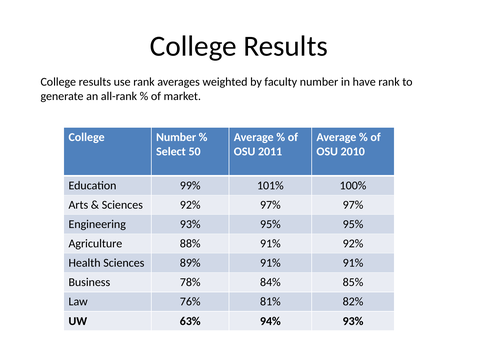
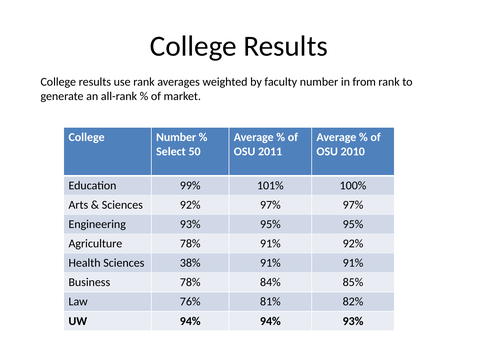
have: have -> from (364, 82)
Agriculture 88%: 88% -> 78% (190, 244)
89%: 89% -> 38% (190, 263)
UW 63%: 63% -> 94% (190, 322)
